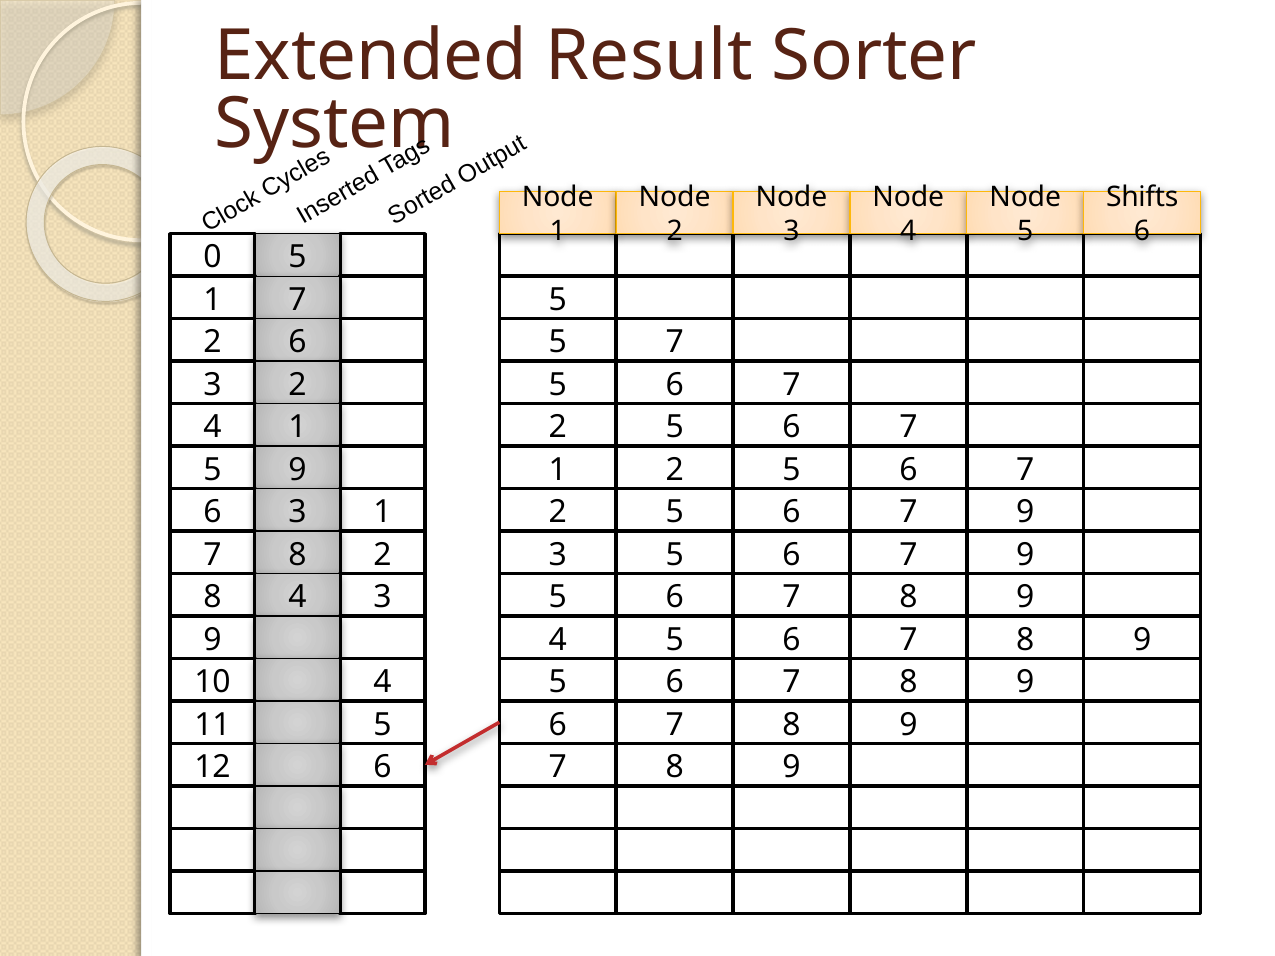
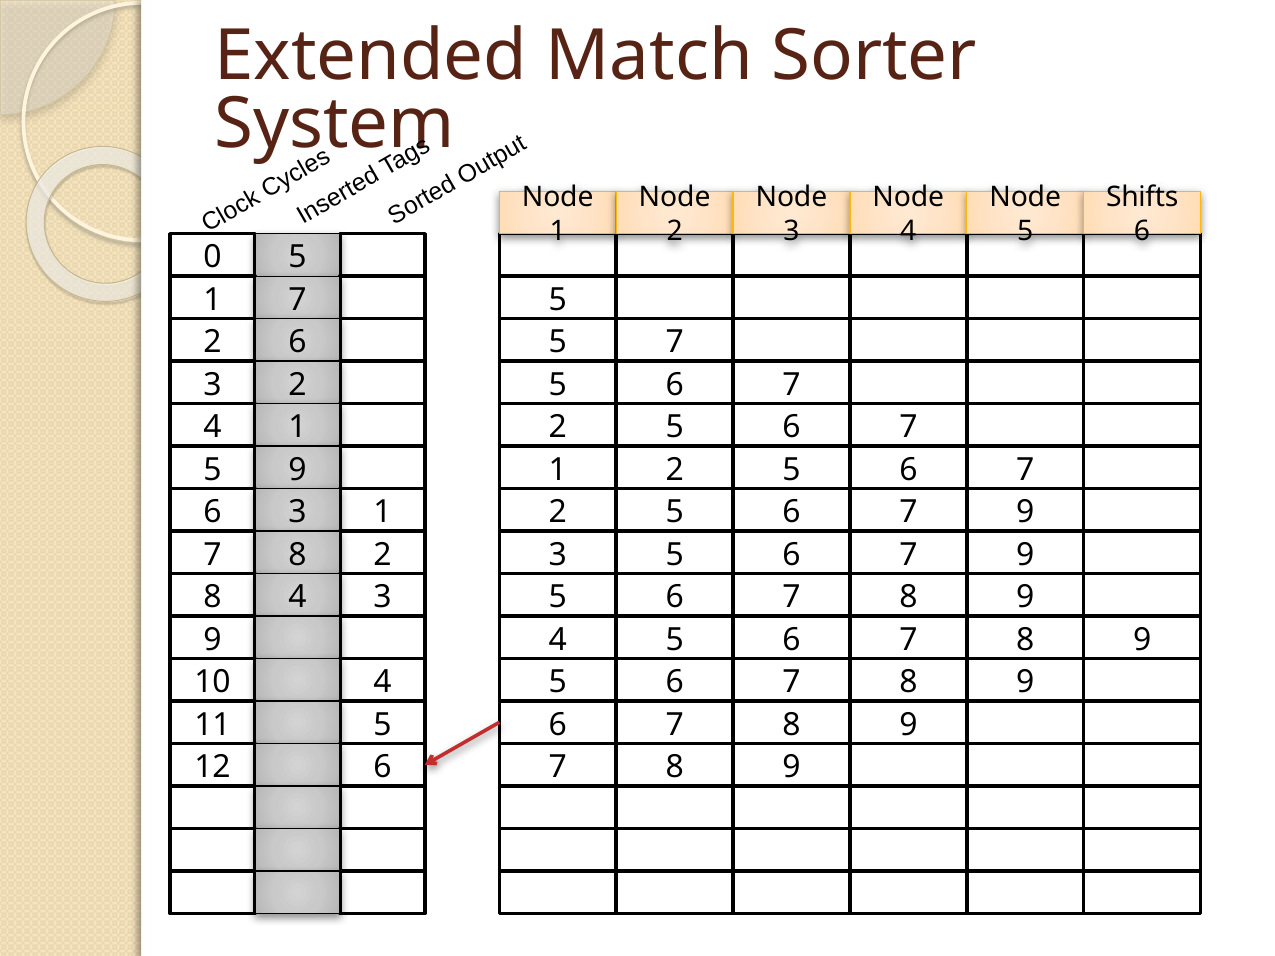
Result: Result -> Match (649, 56)
